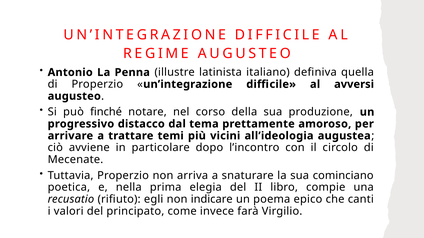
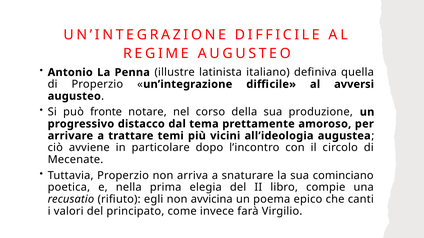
finché: finché -> fronte (106, 112)
indicare: indicare -> avvicina (212, 200)
